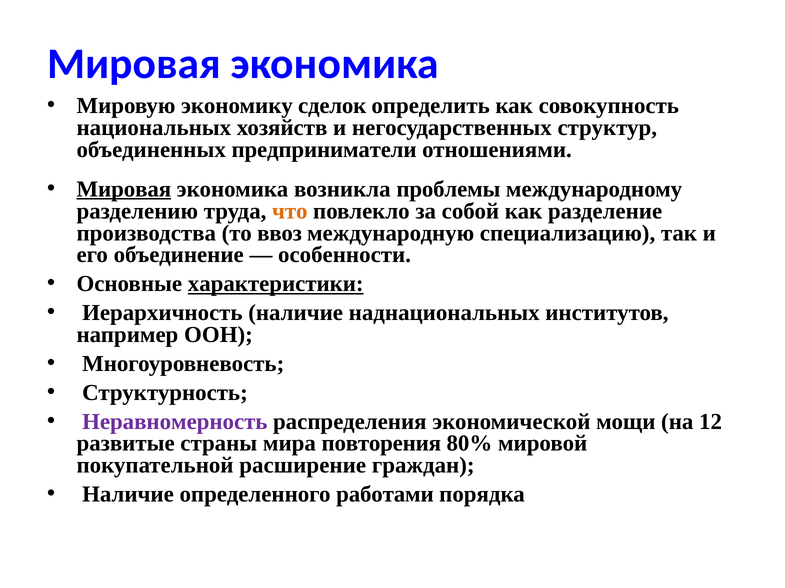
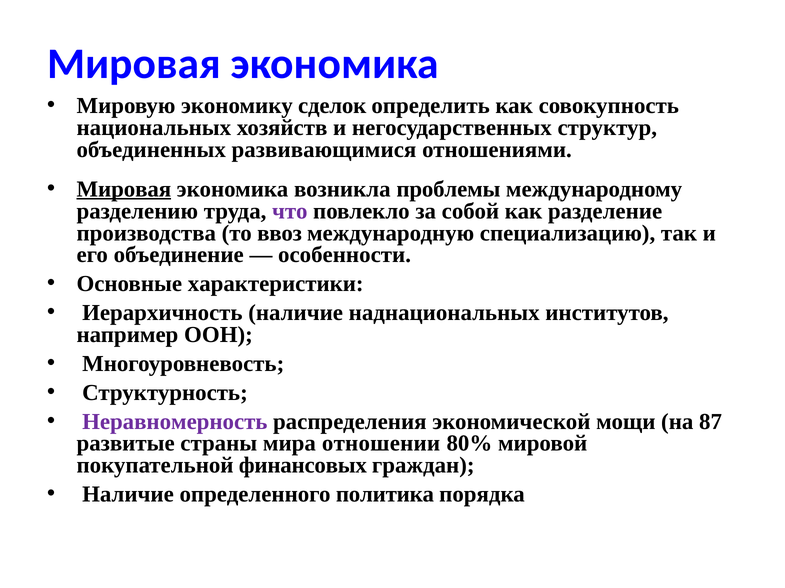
предприниматели: предприниматели -> развивающимися (324, 150)
что colour: orange -> purple (290, 211)
характеристики underline: present -> none (276, 284)
12: 12 -> 87 (711, 422)
повторения: повторения -> отношении (381, 444)
расширение: расширение -> финансовых (303, 466)
работами: работами -> политика (385, 495)
